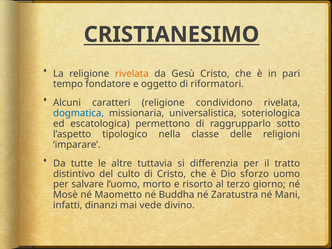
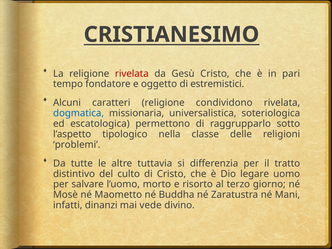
rivelata colour: orange -> red (132, 74)
riformatori: riformatori -> estremistici (217, 84)
imparare: imparare -> problemi (77, 145)
sforzo: sforzo -> legare (255, 174)
